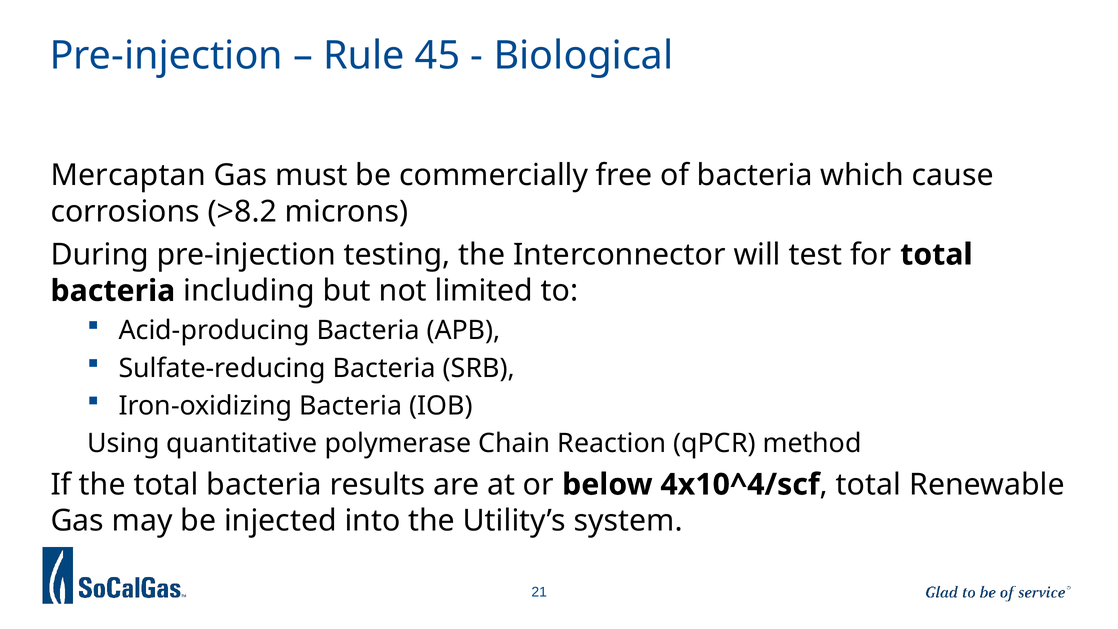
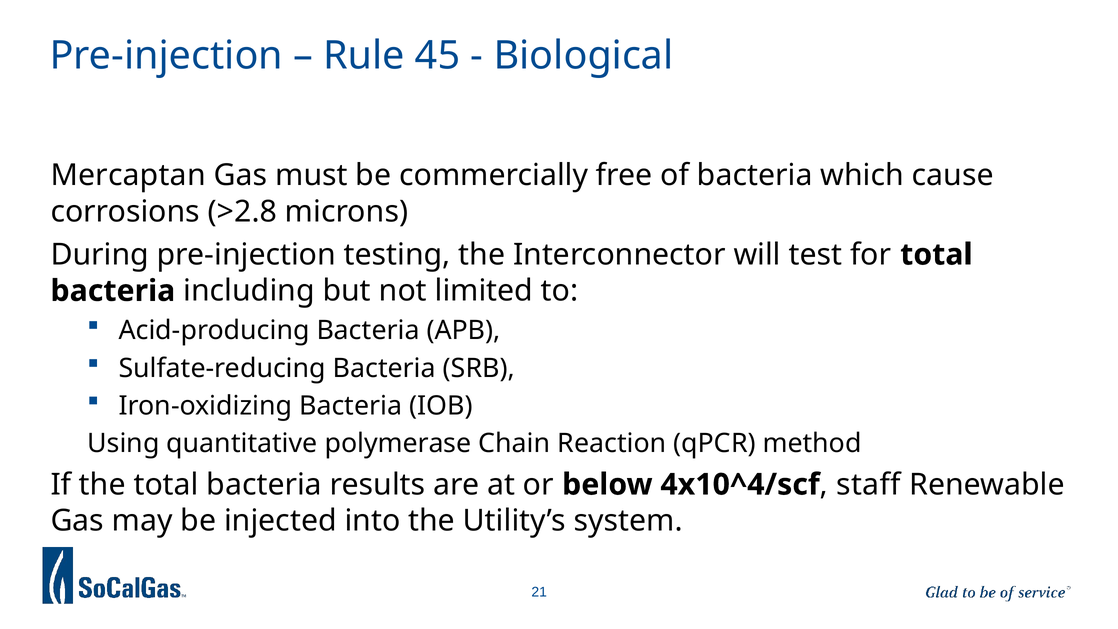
>8.2: >8.2 -> >2.8 (242, 212)
total: total -> staff (868, 485)
